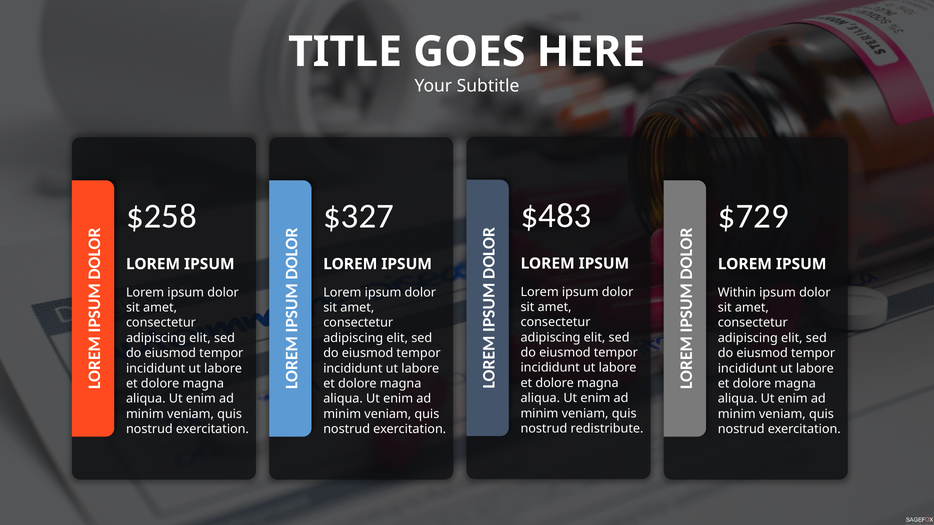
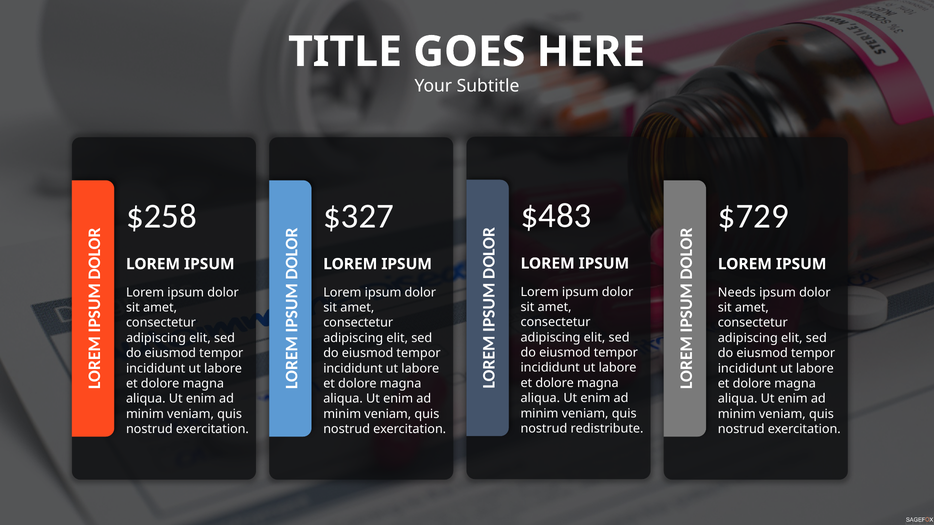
Within: Within -> Needs (737, 293)
